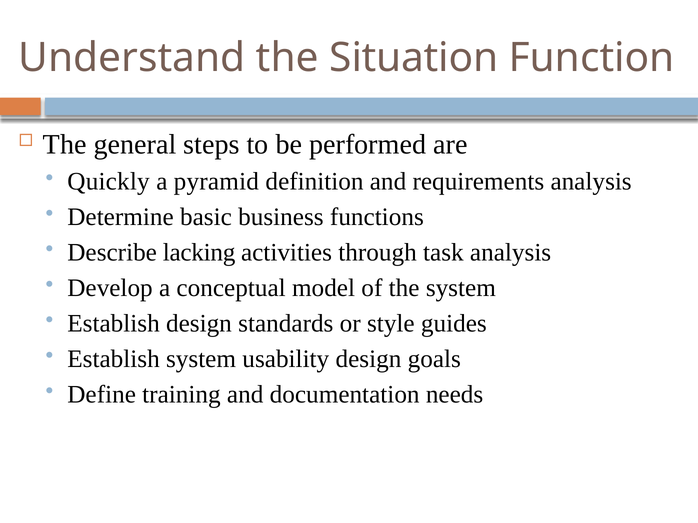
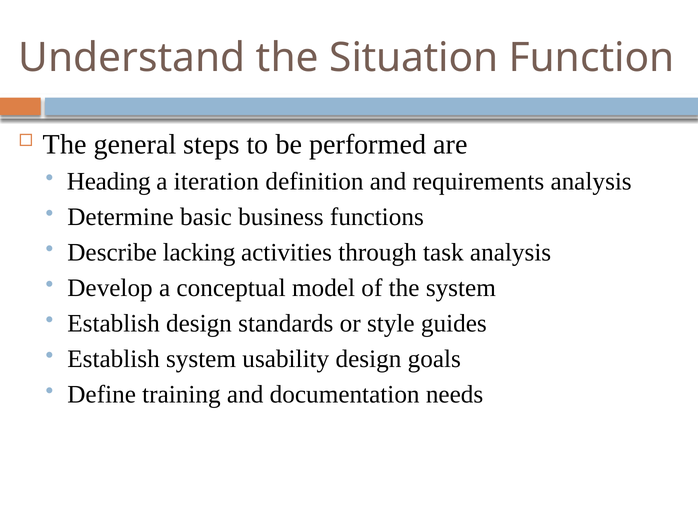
Quickly: Quickly -> Heading (109, 182)
pyramid: pyramid -> iteration (216, 182)
